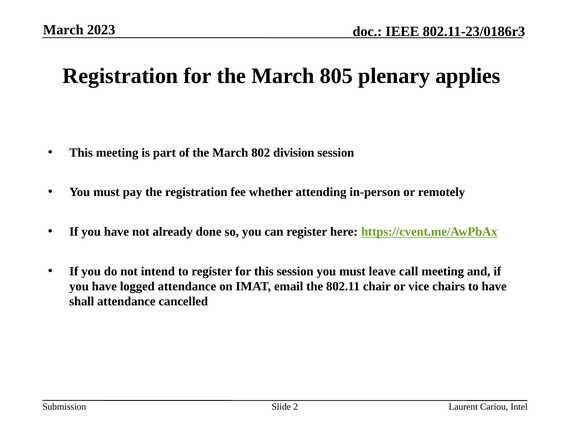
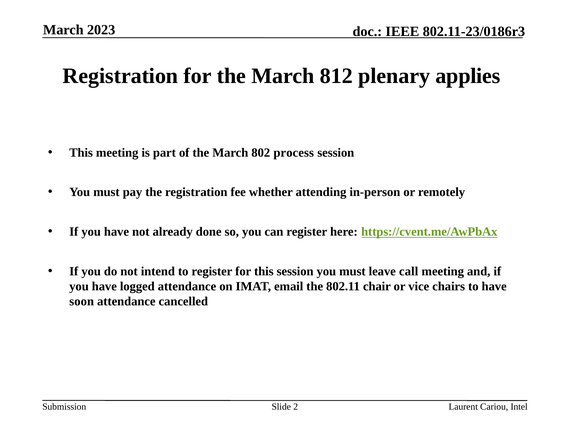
805: 805 -> 812 (336, 76)
division: division -> process (294, 153)
shall: shall -> soon (82, 301)
